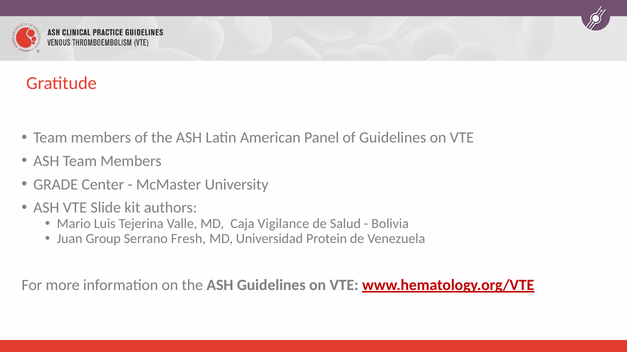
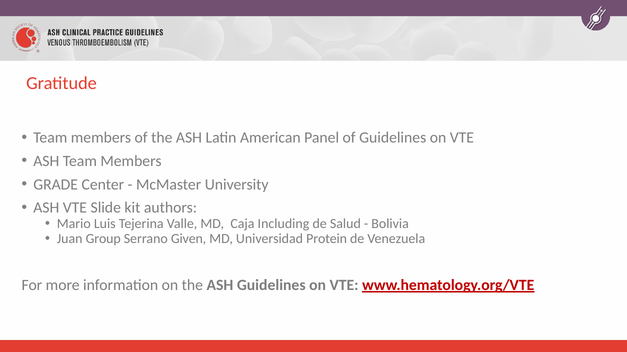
Vigilance: Vigilance -> Including (283, 224)
Fresh: Fresh -> Given (189, 239)
